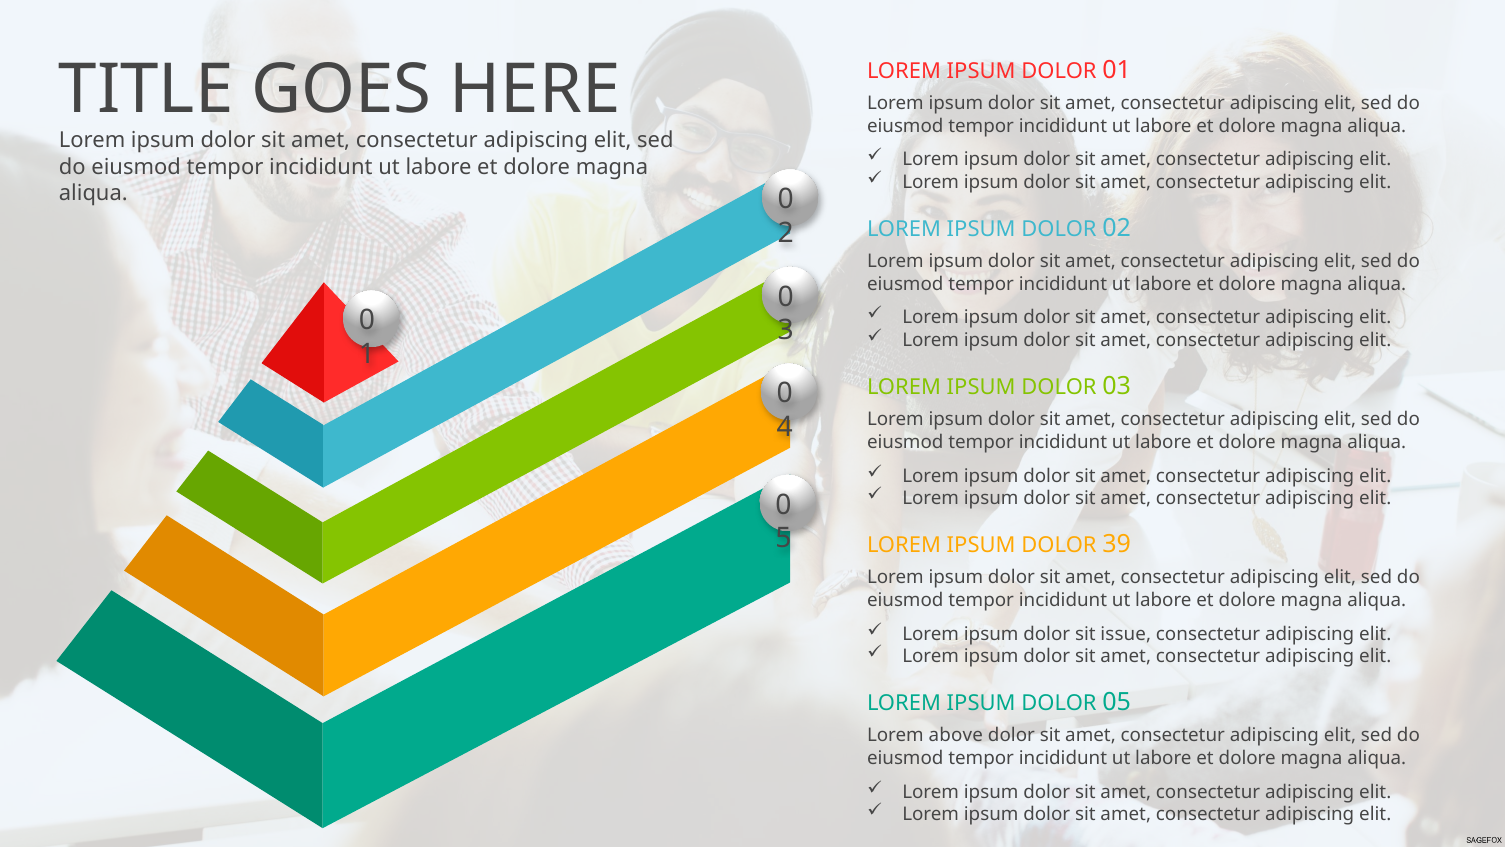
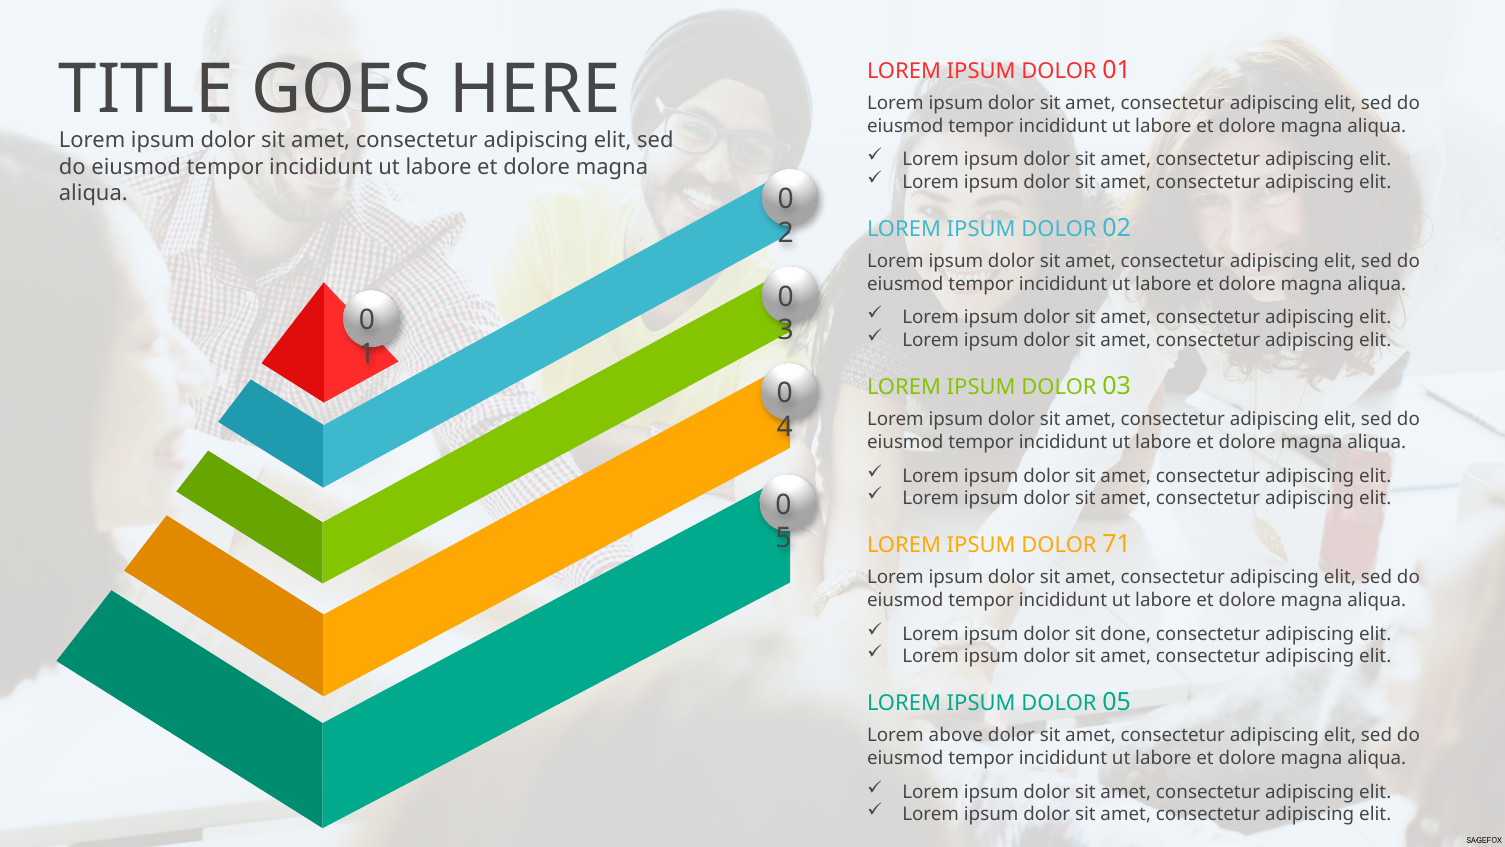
39: 39 -> 71 (1117, 544)
issue: issue -> done (1126, 634)
